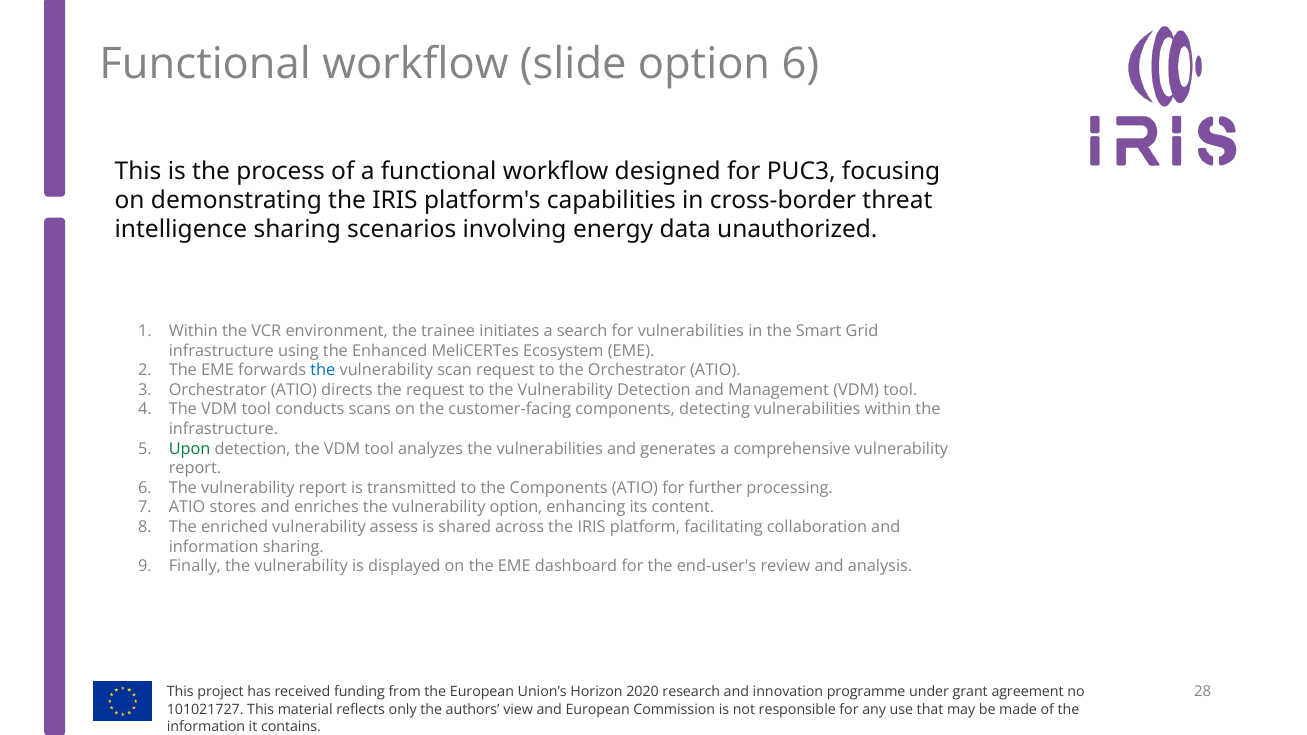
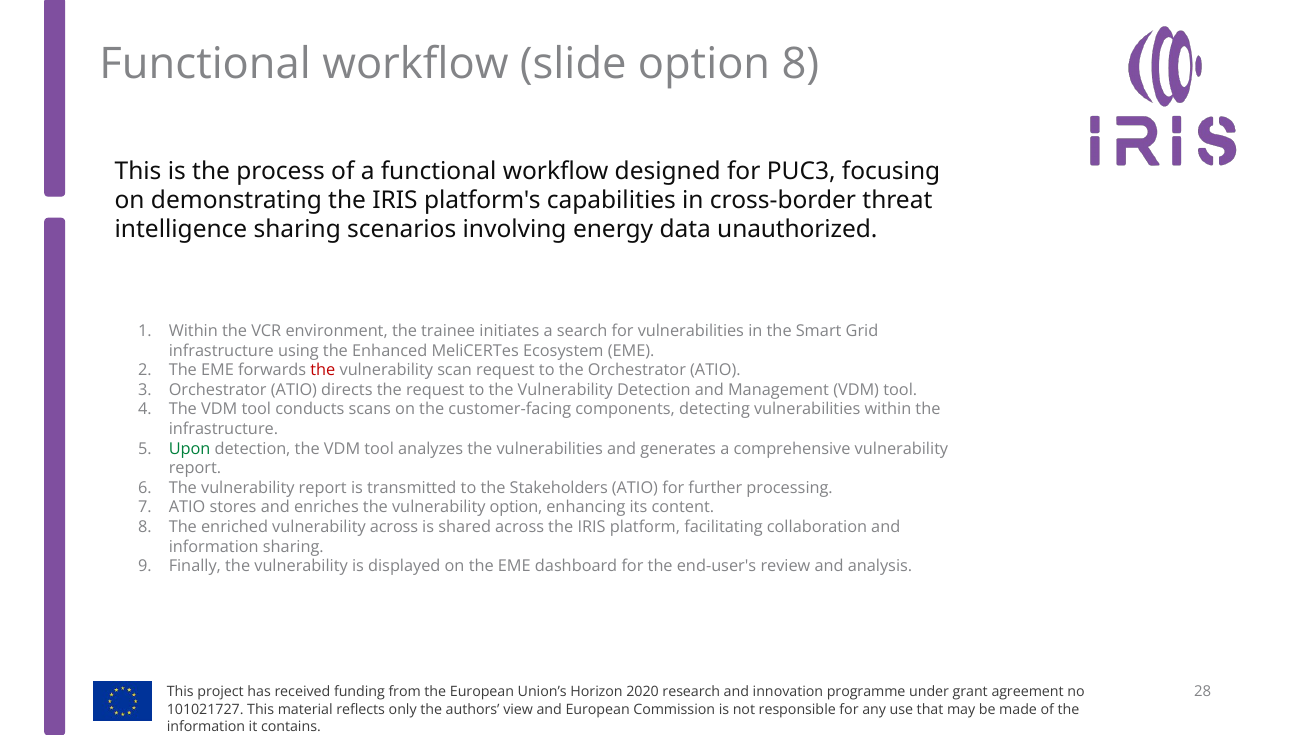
option 6: 6 -> 8 (800, 64)
the colour: blue -> red (323, 370)
the Components: Components -> Stakeholders (559, 488)
vulnerability assess: assess -> across (394, 527)
